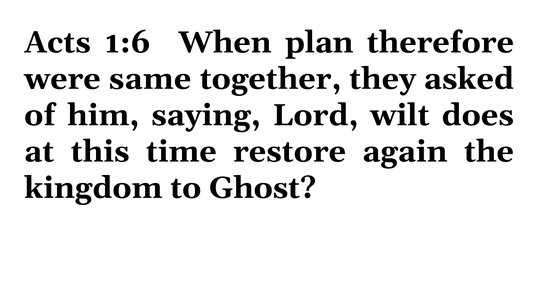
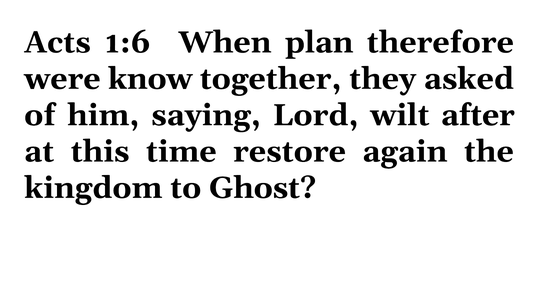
same: same -> know (150, 79)
does: does -> after (478, 115)
